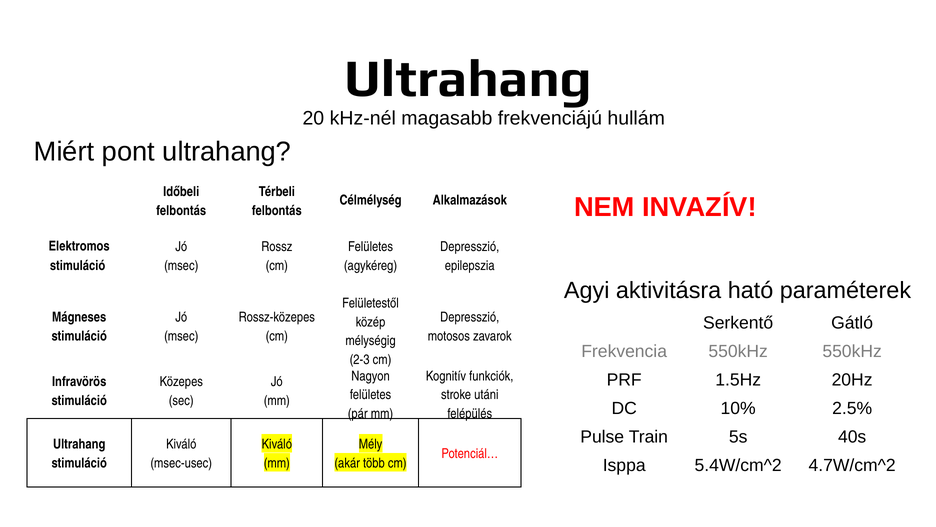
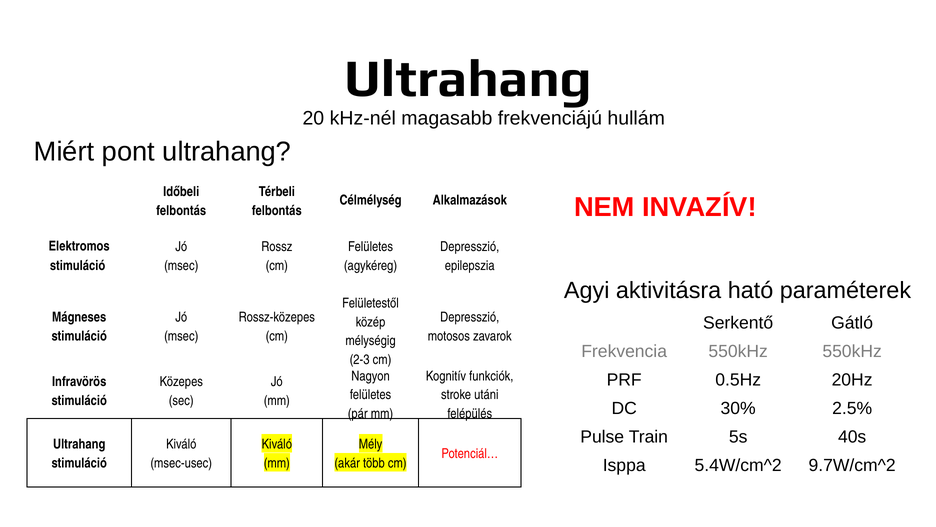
1.5Hz: 1.5Hz -> 0.5Hz (738, 380)
10%: 10% -> 30% (738, 408)
4.7W/cm^2: 4.7W/cm^2 -> 9.7W/cm^2 (852, 465)
